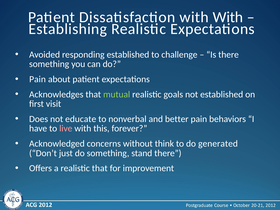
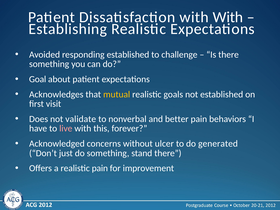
Pain: Pain -> Goal (38, 79)
mutual colour: light green -> yellow (117, 94)
educate: educate -> validate (81, 119)
think: think -> ulcer (164, 144)
realistic that: that -> pain (100, 168)
